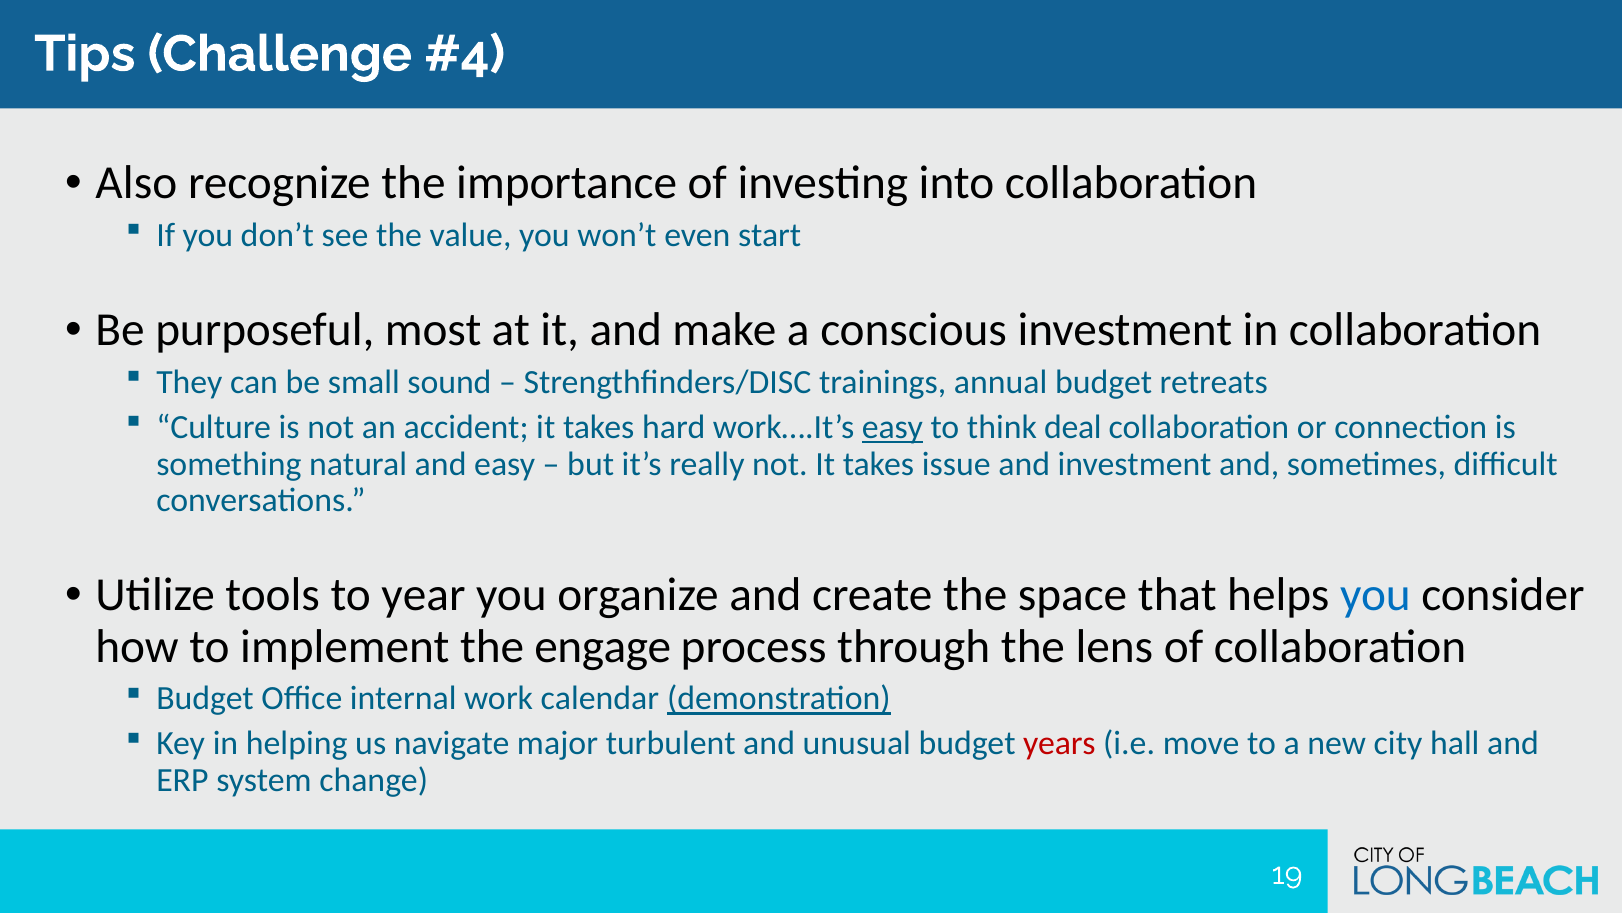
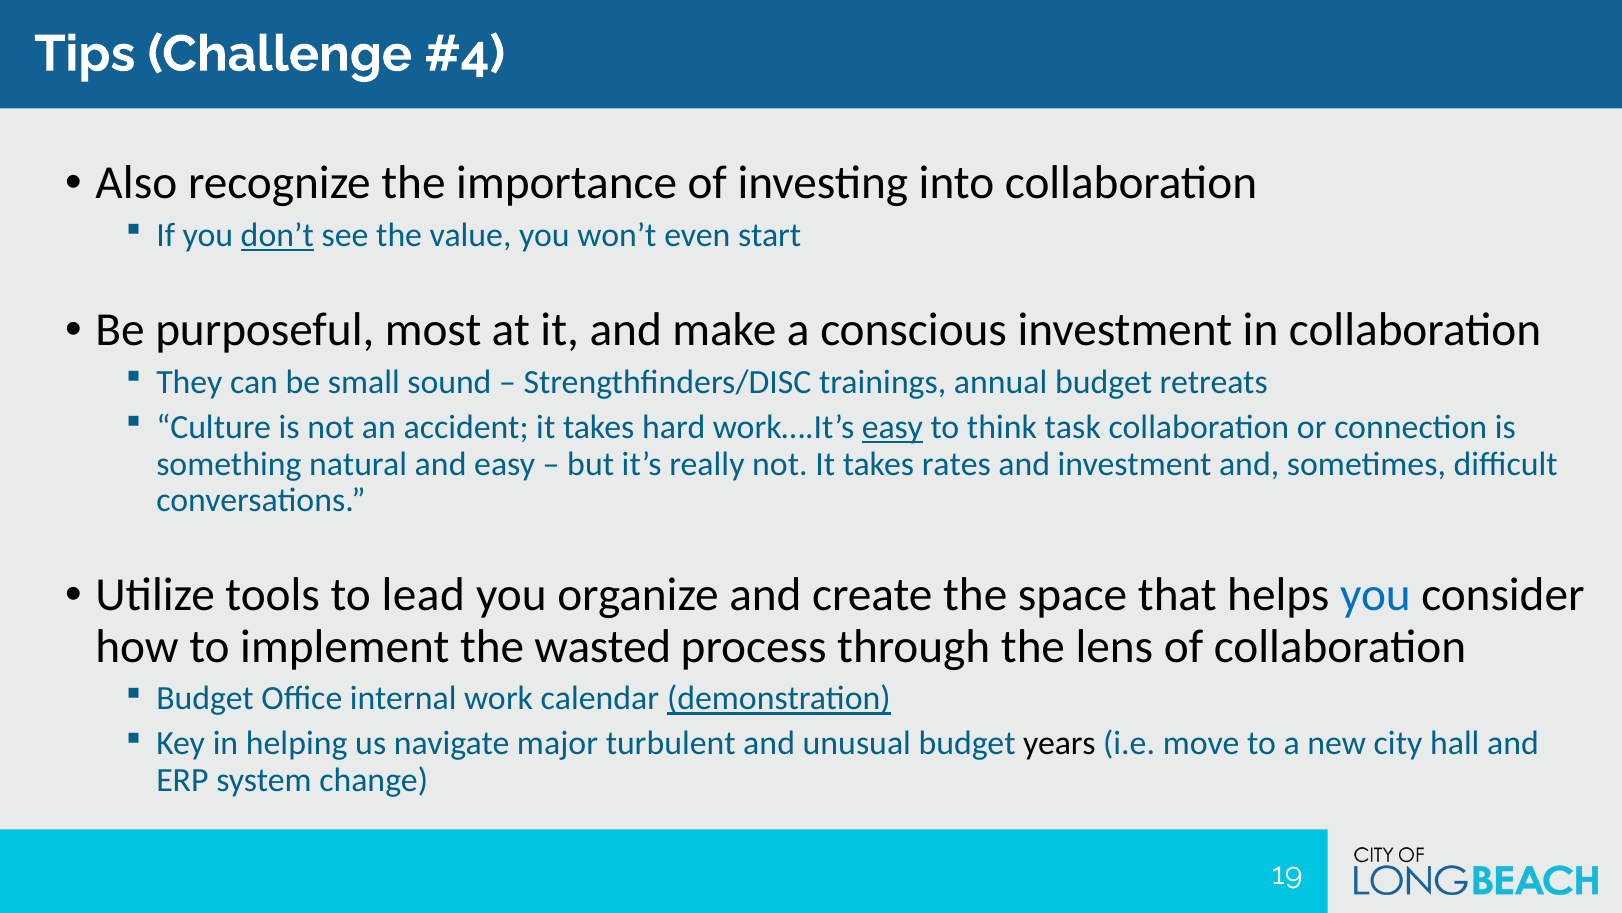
don’t underline: none -> present (277, 236)
deal: deal -> task (1073, 427)
issue: issue -> rates (956, 464)
year: year -> lead (423, 595)
engage: engage -> wasted (603, 646)
years colour: red -> black (1059, 743)
